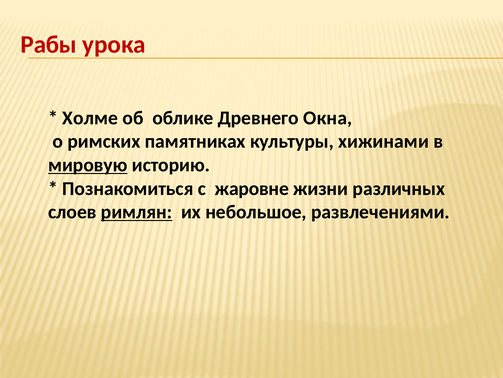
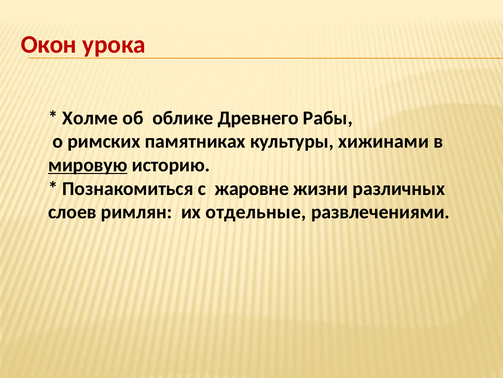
Рабы: Рабы -> Окон (49, 45)
Окна: Окна -> Рабы (328, 118)
римлян underline: present -> none (137, 212)
небольшое: небольшое -> отдельные (256, 212)
